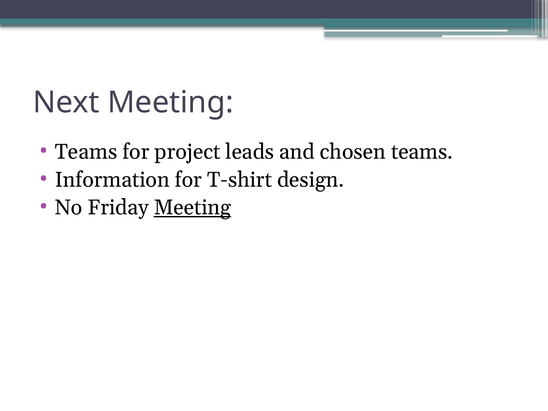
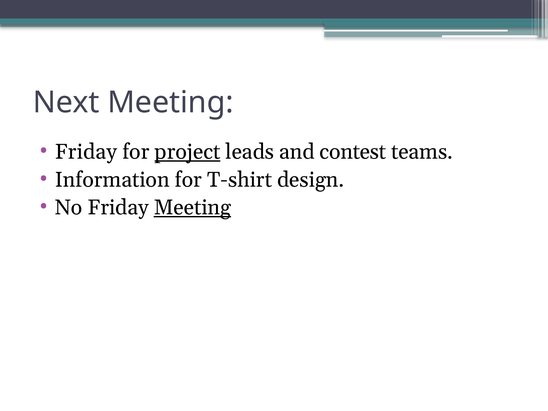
Teams: Teams -> Friday (86, 152)
project underline: none -> present (188, 152)
chosen: chosen -> contest (353, 152)
